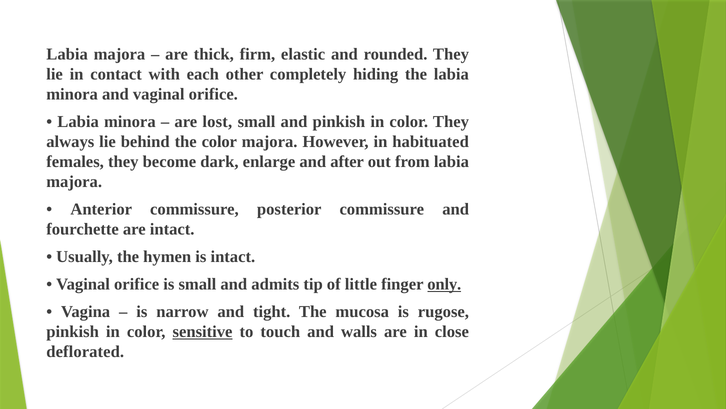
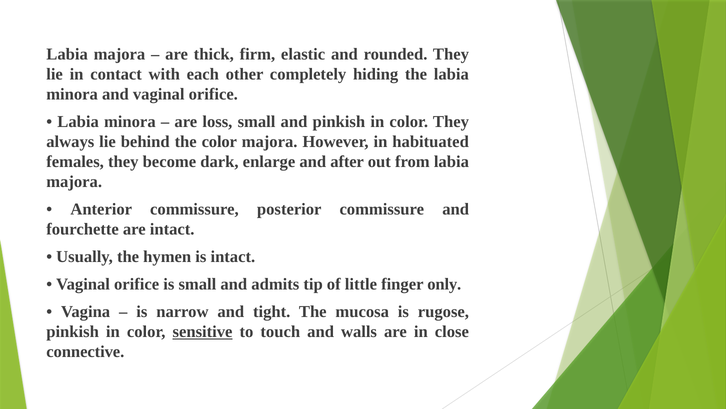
lost: lost -> loss (217, 122)
only underline: present -> none (444, 284)
deflorated: deflorated -> connective (85, 351)
